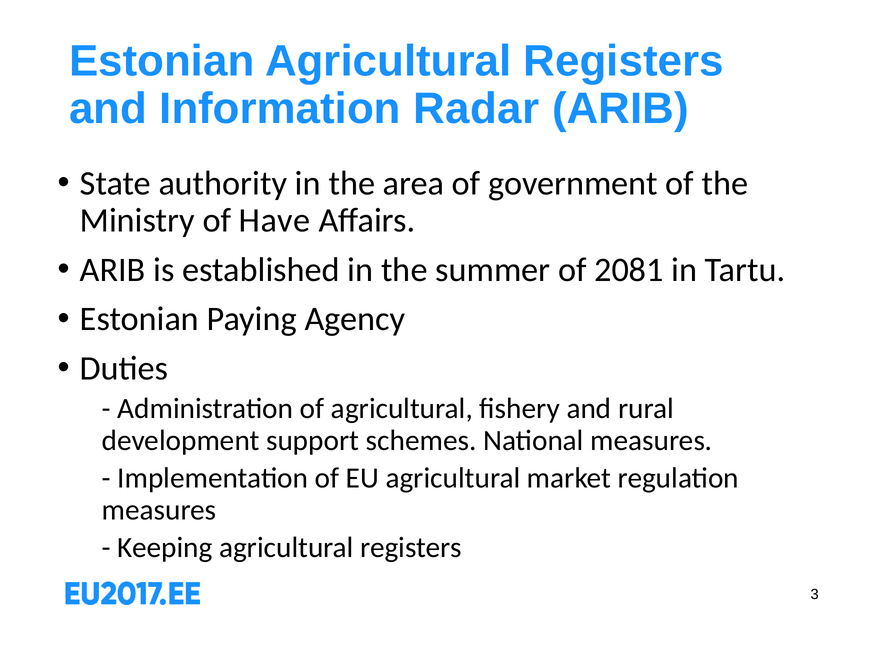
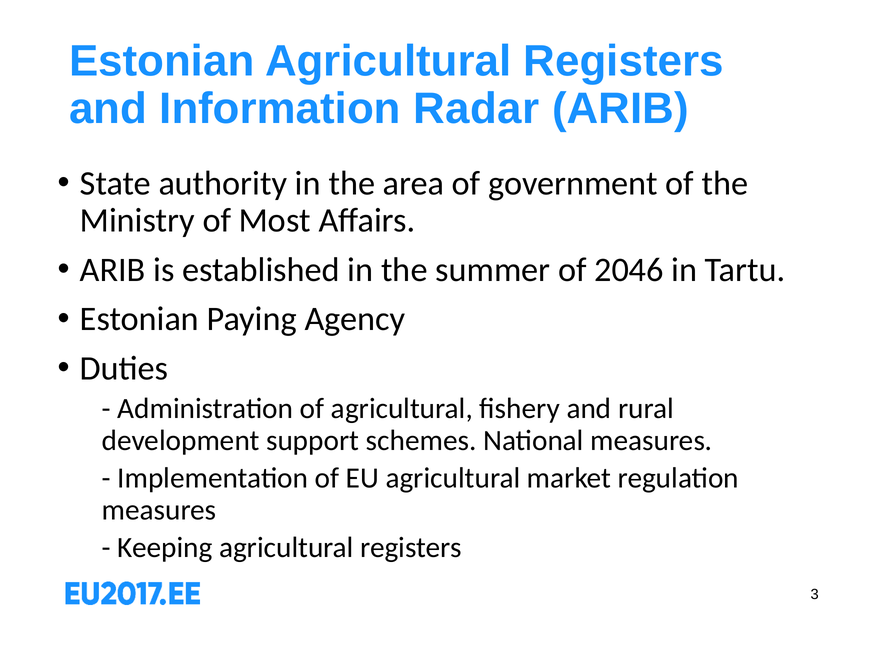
Have: Have -> Most (275, 220)
2081: 2081 -> 2046 (629, 269)
